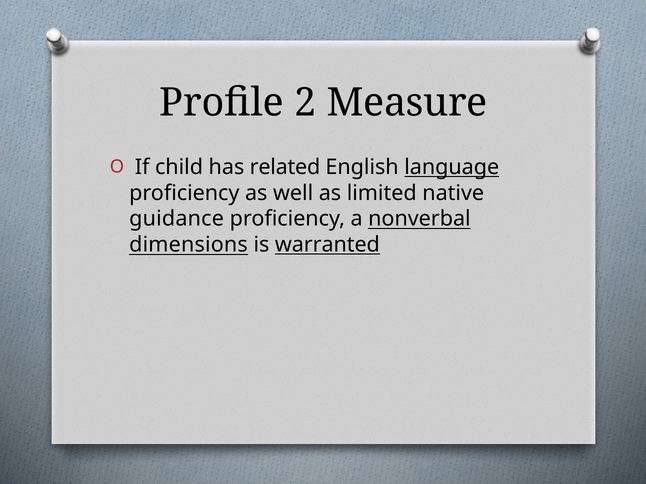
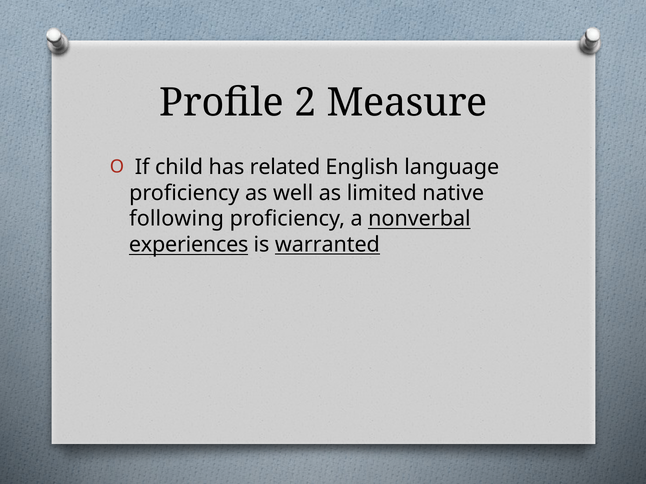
language underline: present -> none (452, 167)
guidance: guidance -> following (177, 219)
dimensions: dimensions -> experiences (189, 245)
